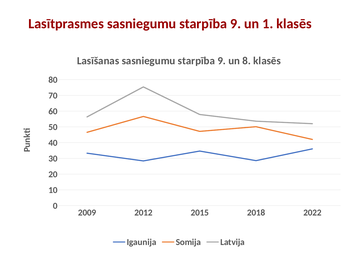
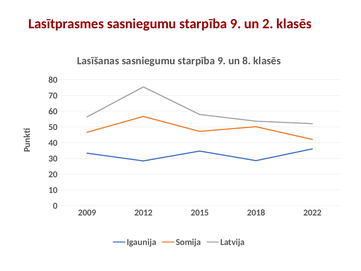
1: 1 -> 2 (268, 24)
